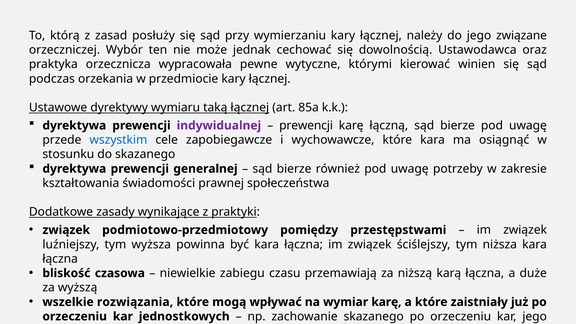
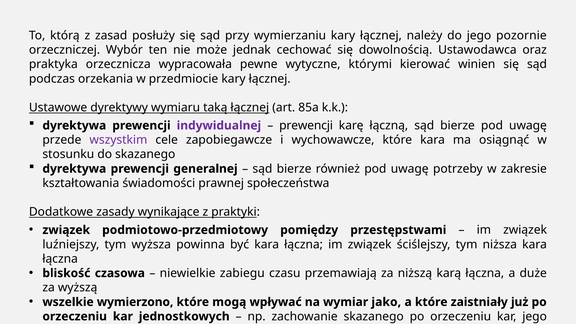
związane: związane -> pozornie (521, 35)
wszystkim colour: blue -> purple (118, 140)
rozwiązania: rozwiązania -> wymierzono (135, 302)
wymiar karę: karę -> jako (386, 302)
